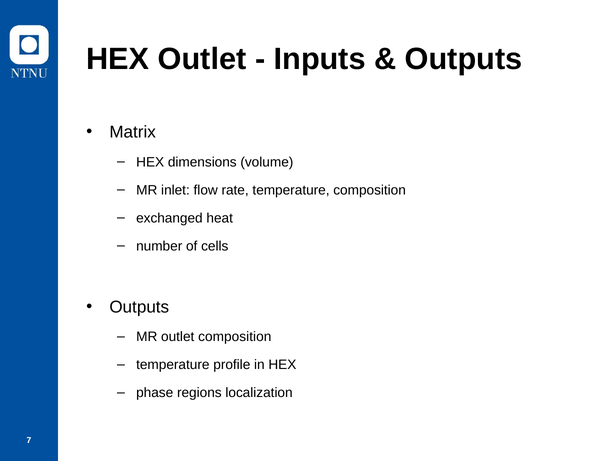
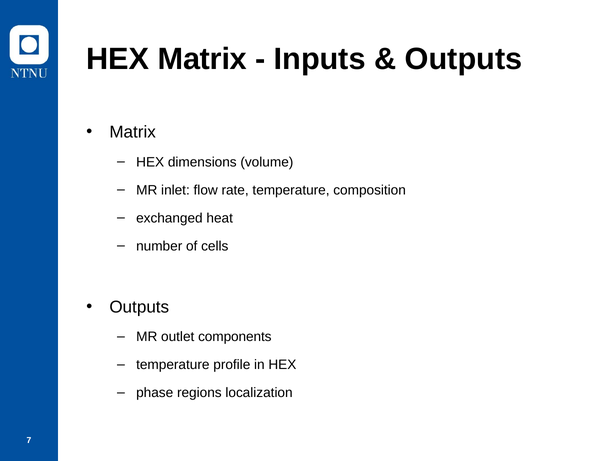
HEX Outlet: Outlet -> Matrix (202, 59)
outlet composition: composition -> components (235, 336)
